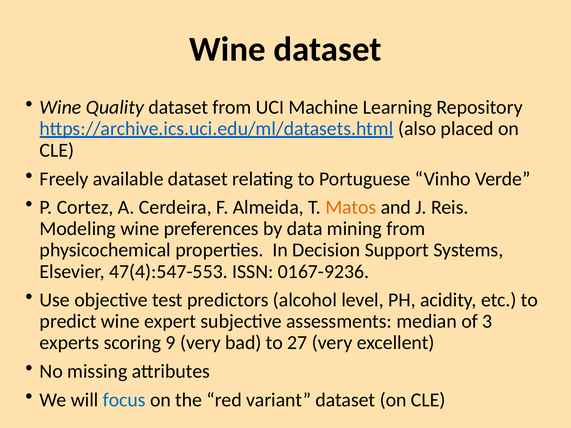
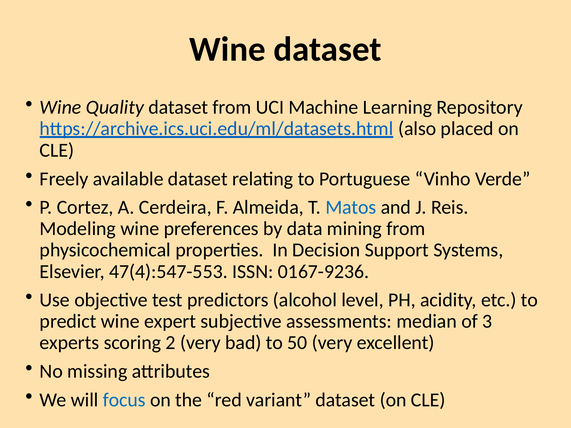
Matos colour: orange -> blue (351, 207)
9: 9 -> 2 (171, 343)
27: 27 -> 50 (297, 343)
